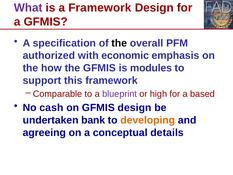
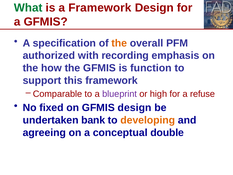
What colour: purple -> green (28, 8)
the colour: black -> orange (119, 43)
economic: economic -> recording (125, 55)
modules: modules -> function (151, 68)
based: based -> refuse (203, 94)
cash: cash -> fixed (51, 108)
details: details -> double (167, 132)
